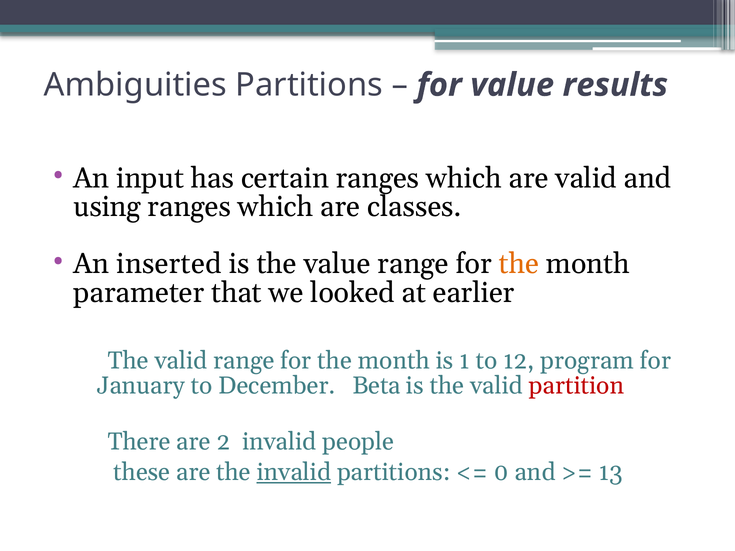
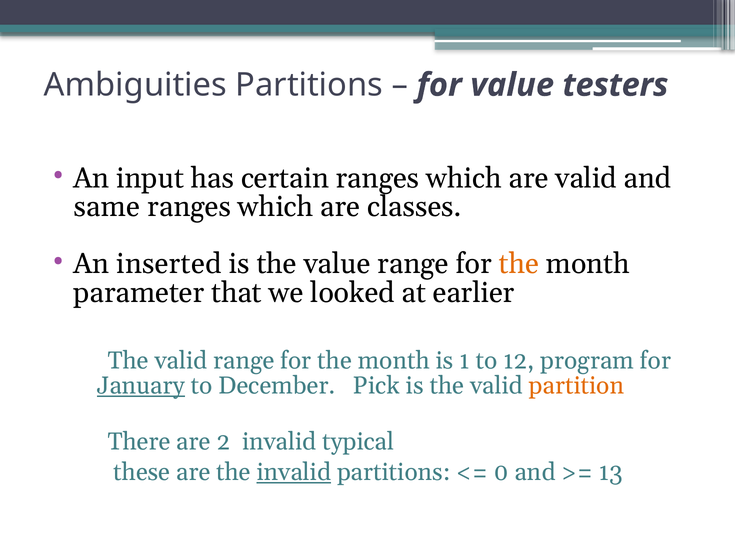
results: results -> testers (615, 85)
using: using -> same (107, 207)
January underline: none -> present (141, 386)
Beta: Beta -> Pick (376, 386)
partition colour: red -> orange (576, 386)
people: people -> typical (358, 442)
